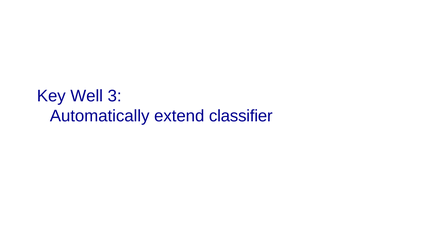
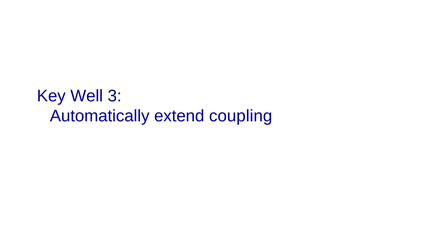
classifier: classifier -> coupling (241, 116)
